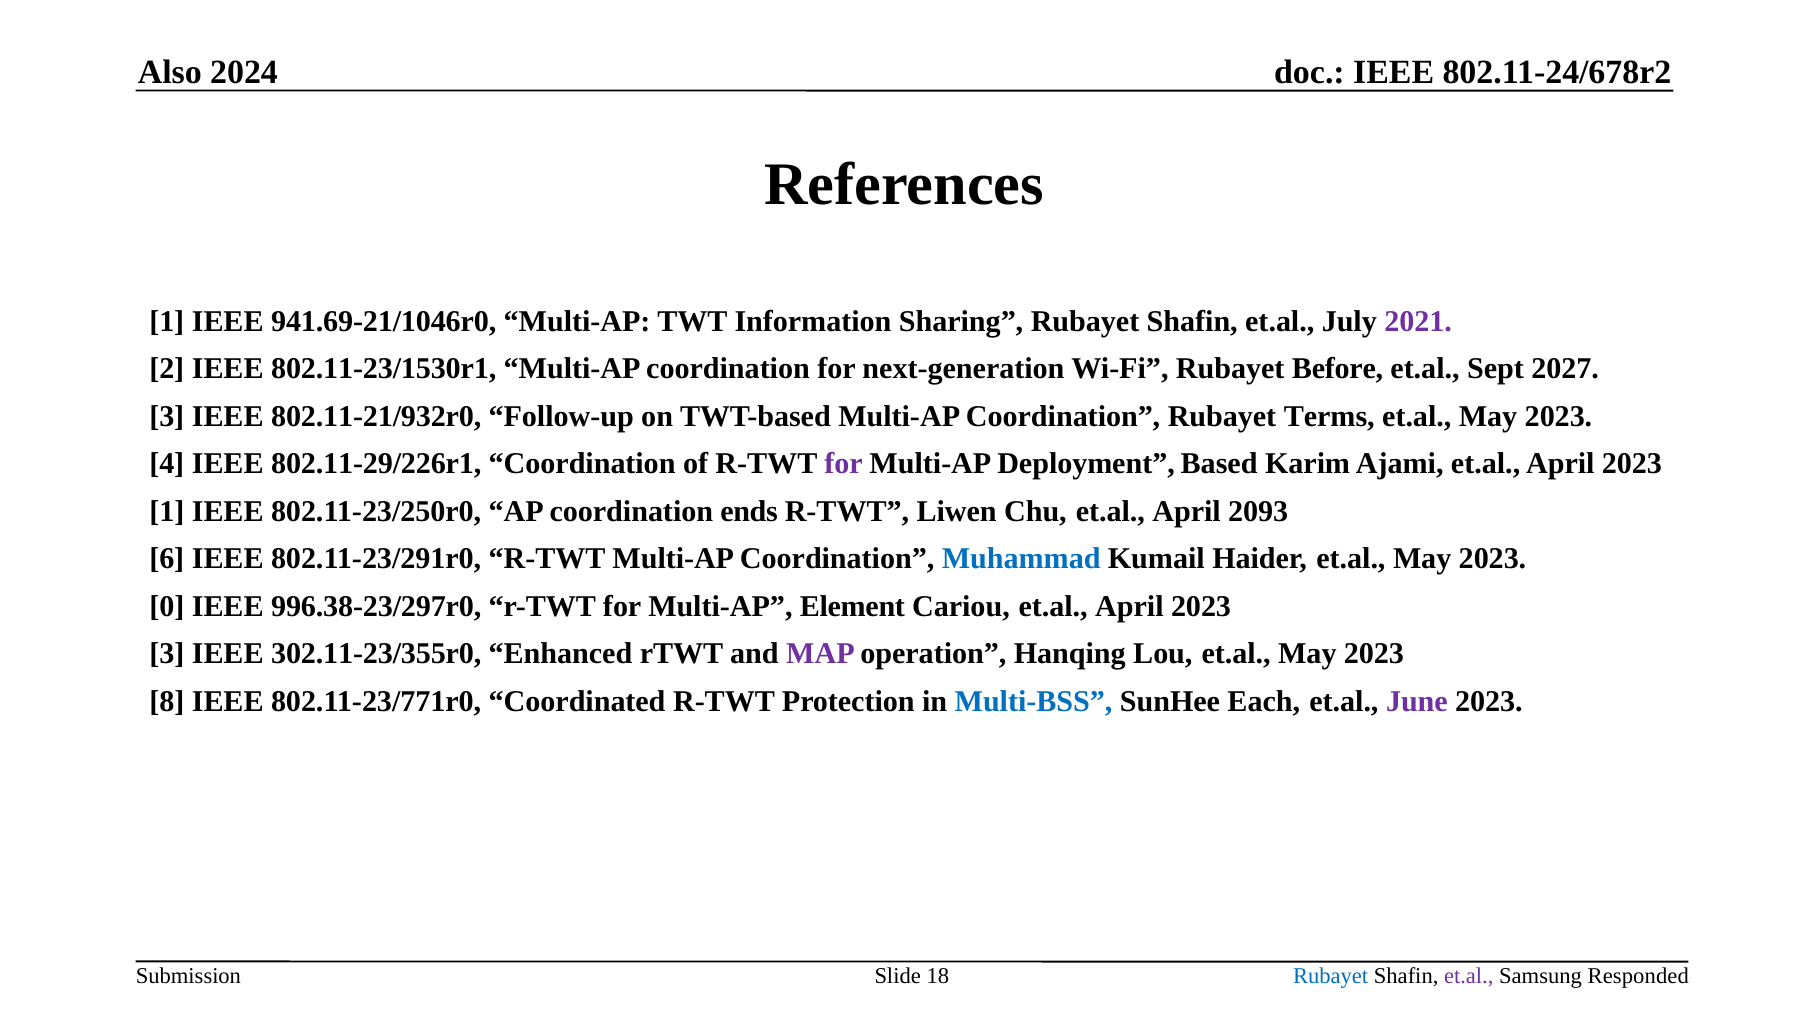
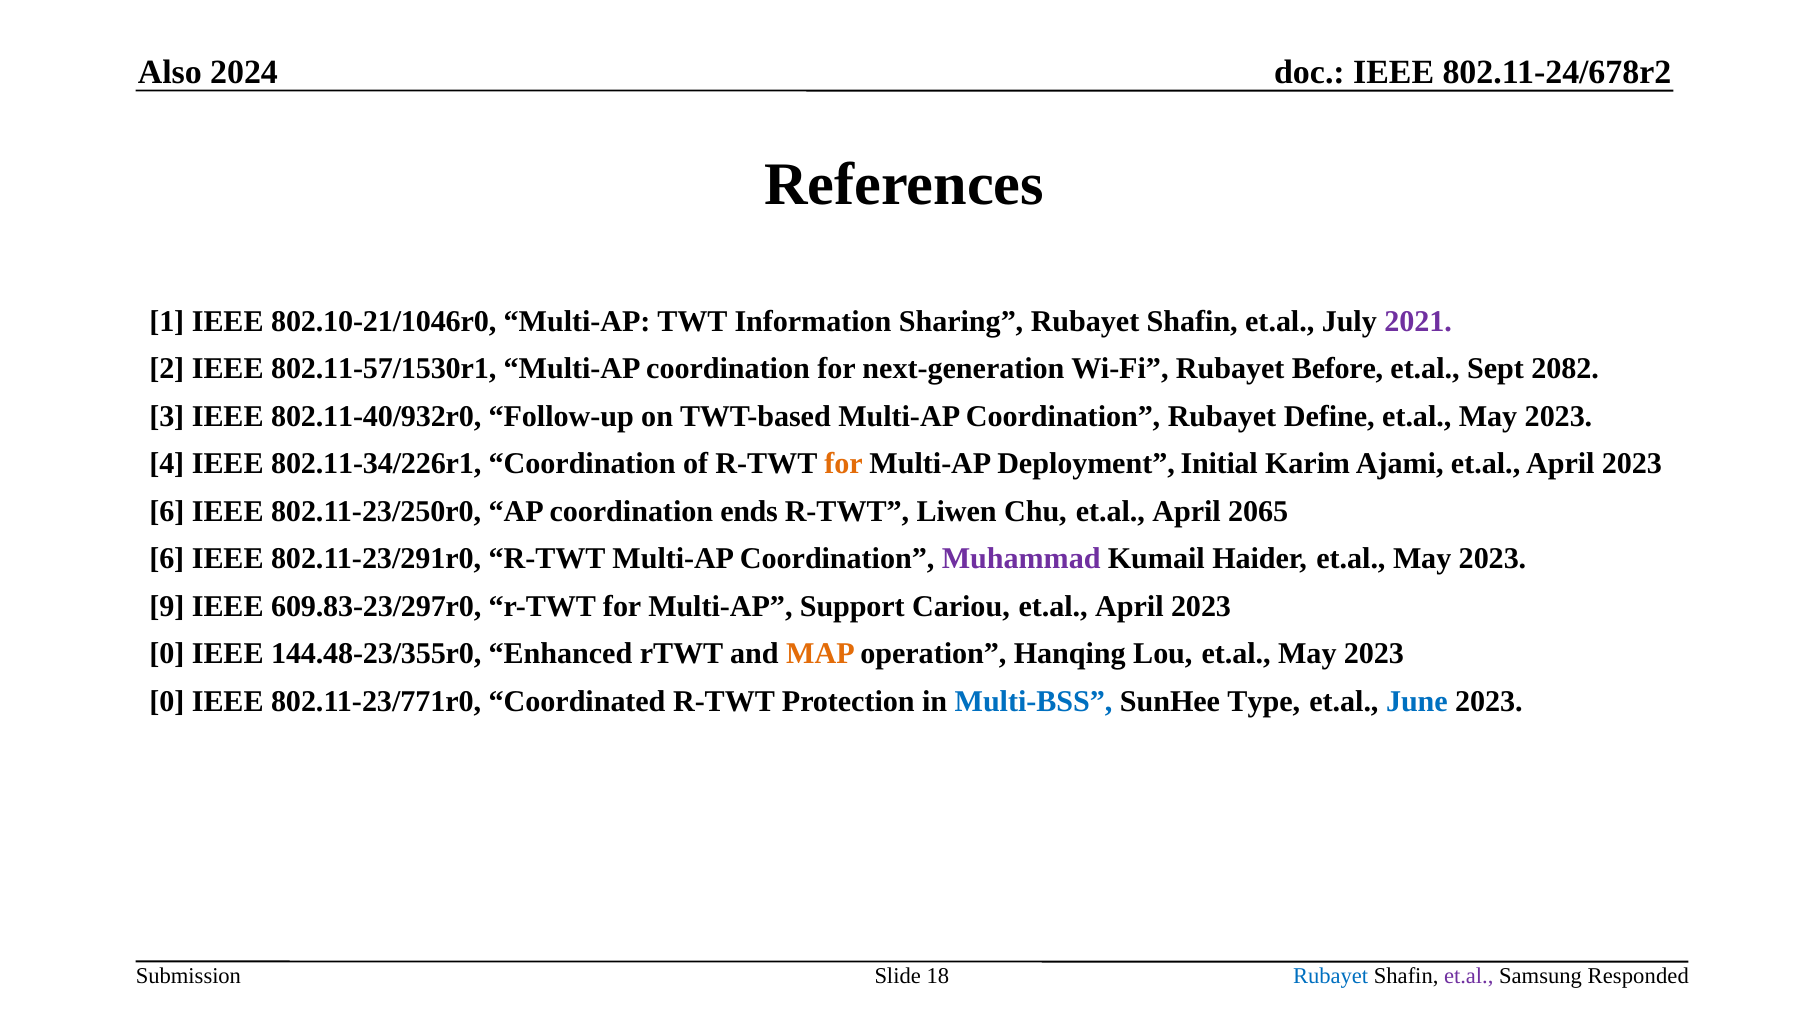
941.69-21/1046r0: 941.69-21/1046r0 -> 802.10-21/1046r0 (384, 321)
802.11-23/1530r1: 802.11-23/1530r1 -> 802.11-57/1530r1 (384, 368)
2027: 2027 -> 2082 (1565, 368)
802.11-21/932r0: 802.11-21/932r0 -> 802.11-40/932r0 (376, 416)
Terms: Terms -> Define (1329, 416)
802.11-29/226r1: 802.11-29/226r1 -> 802.11-34/226r1 (376, 463)
for colour: purple -> orange (844, 463)
Based: Based -> Initial (1219, 463)
1: 1 -> 6 (167, 511)
2093: 2093 -> 2065 (1258, 511)
Muhammad colour: blue -> purple (1021, 558)
0: 0 -> 9 (167, 606)
996.38-23/297r0: 996.38-23/297r0 -> 609.83-23/297r0 (376, 606)
Element: Element -> Support (852, 606)
3: 3 -> 0 (167, 653)
302.11-23/355r0: 302.11-23/355r0 -> 144.48-23/355r0 (376, 653)
MAP colour: purple -> orange (820, 653)
8: 8 -> 0 (167, 701)
Each: Each -> Type (1264, 701)
June colour: purple -> blue (1417, 701)
